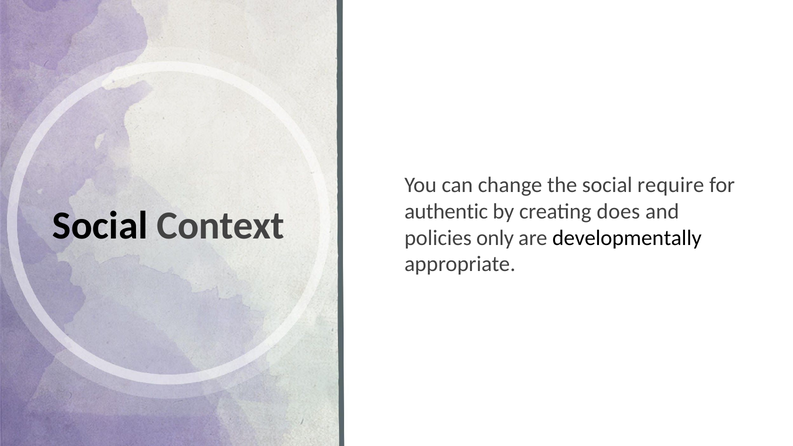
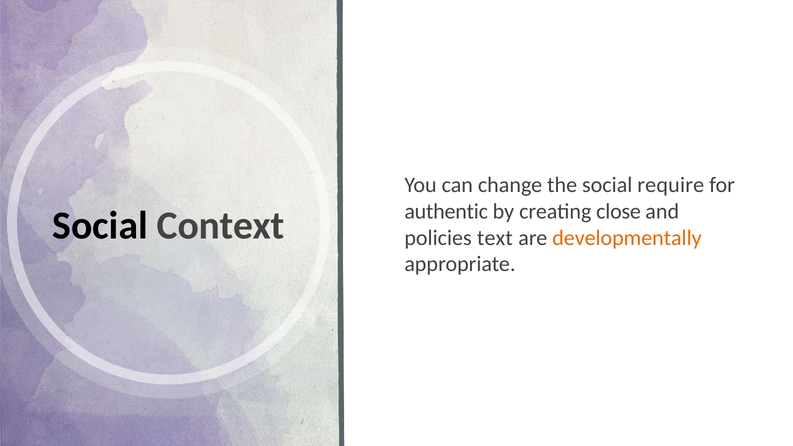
does: does -> close (619, 211)
only: only -> text (495, 238)
developmentally colour: black -> orange (627, 238)
